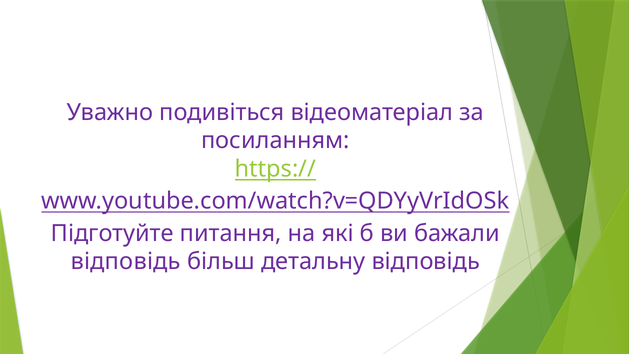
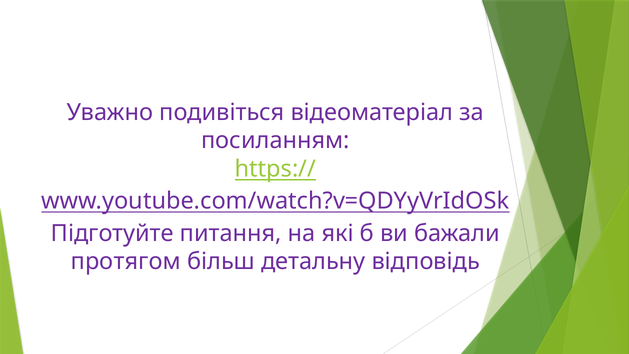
відповідь: відповідь -> протягом (126, 261)
